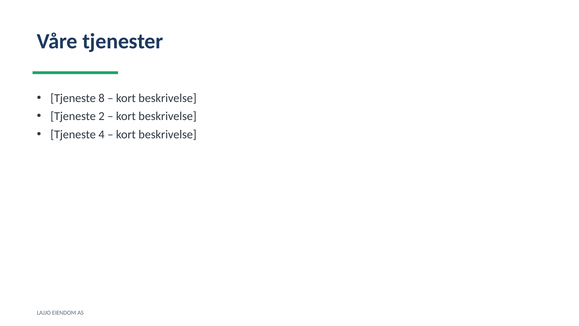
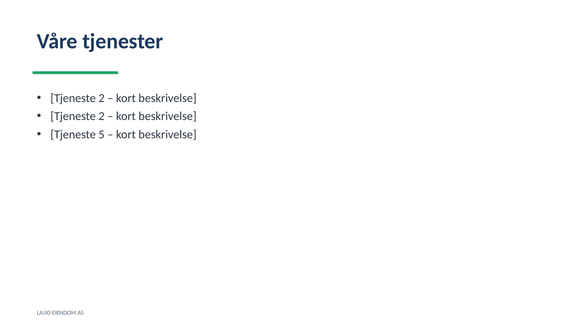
8: 8 -> 2 (102, 98)
4: 4 -> 5 (102, 134)
